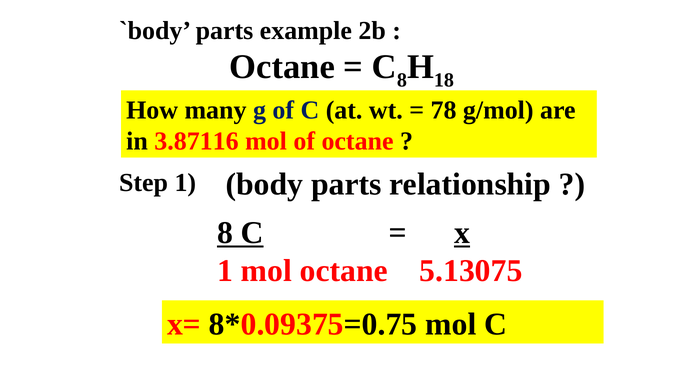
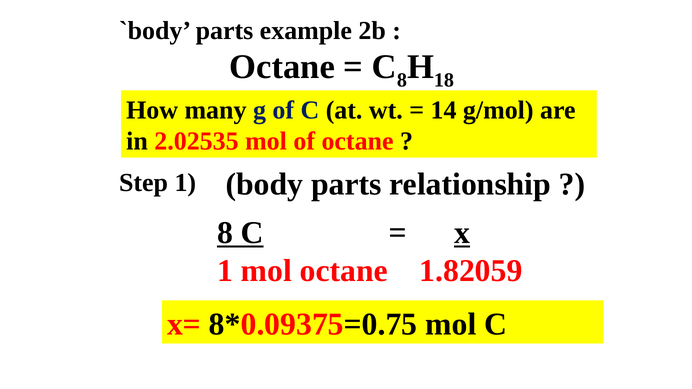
78: 78 -> 14 (444, 110)
3.87116: 3.87116 -> 2.02535 (196, 141)
5.13075: 5.13075 -> 1.82059 (471, 271)
